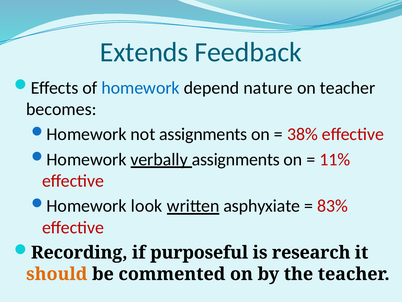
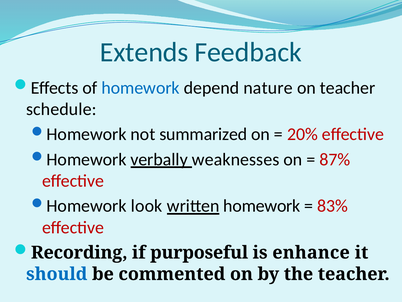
becomes: becomes -> schedule (61, 109)
not assignments: assignments -> summarized (203, 134)
38%: 38% -> 20% (302, 134)
assignments: assignments -> weaknesses (236, 159)
11%: 11% -> 87% (335, 159)
asphyxiate: asphyxiate -> homework (262, 206)
research: research -> enhance (311, 252)
should colour: orange -> blue (57, 274)
